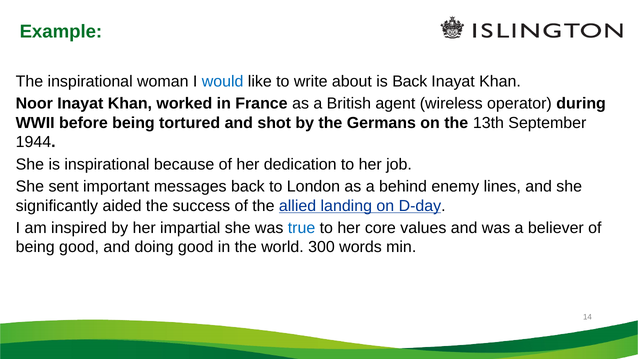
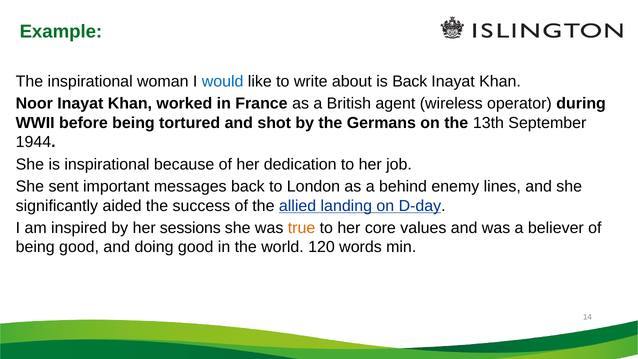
impartial: impartial -> sessions (190, 228)
true colour: blue -> orange (302, 228)
300: 300 -> 120 (321, 247)
